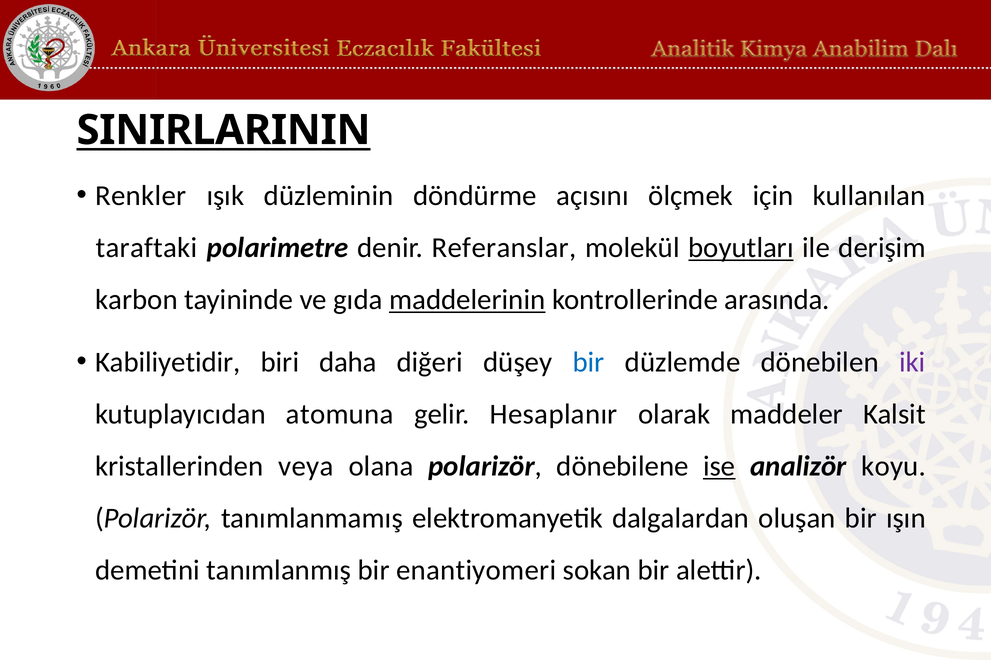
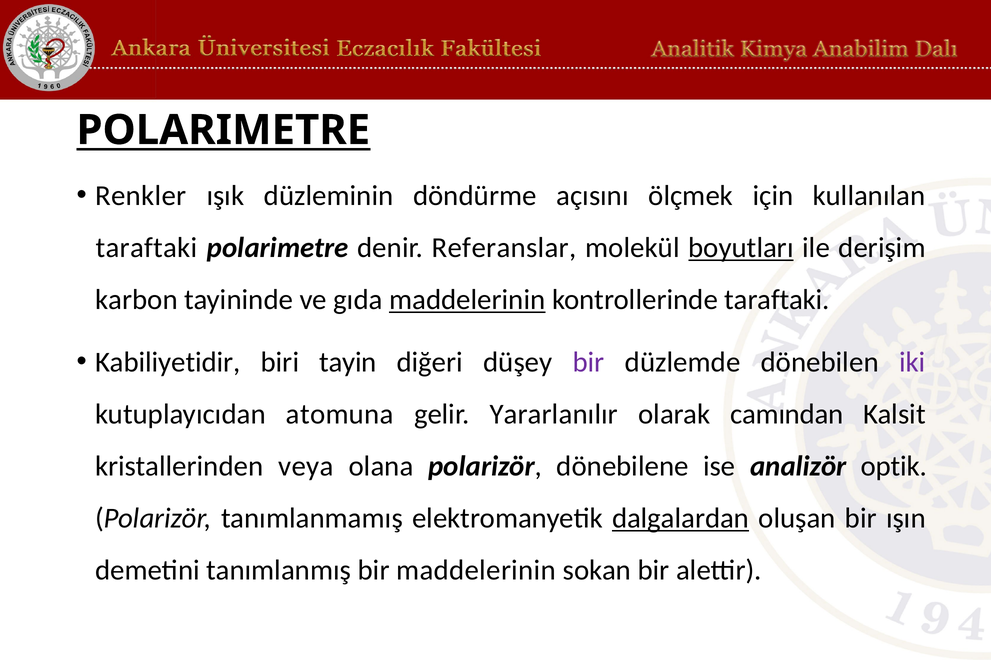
SINIRLARININ: SINIRLARININ -> POLARIMETRE (223, 130)
kontrollerinde arasında: arasında -> taraftaki (777, 300)
daha: daha -> tayin (348, 363)
bir colour: blue -> purple (589, 363)
Hesaplanır: Hesaplanır -> Yararlanılır (554, 415)
maddeler: maddeler -> camından (787, 415)
ise underline: present -> none (719, 467)
koyu: koyu -> optik (894, 467)
dalgalardan underline: none -> present (681, 519)
bir enantiyomeri: enantiyomeri -> maddelerinin (476, 571)
